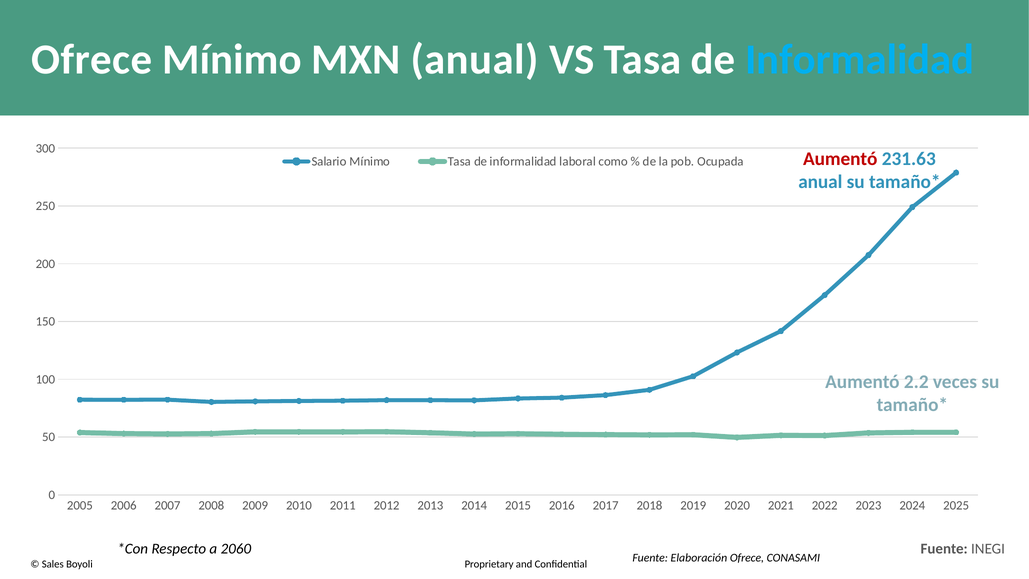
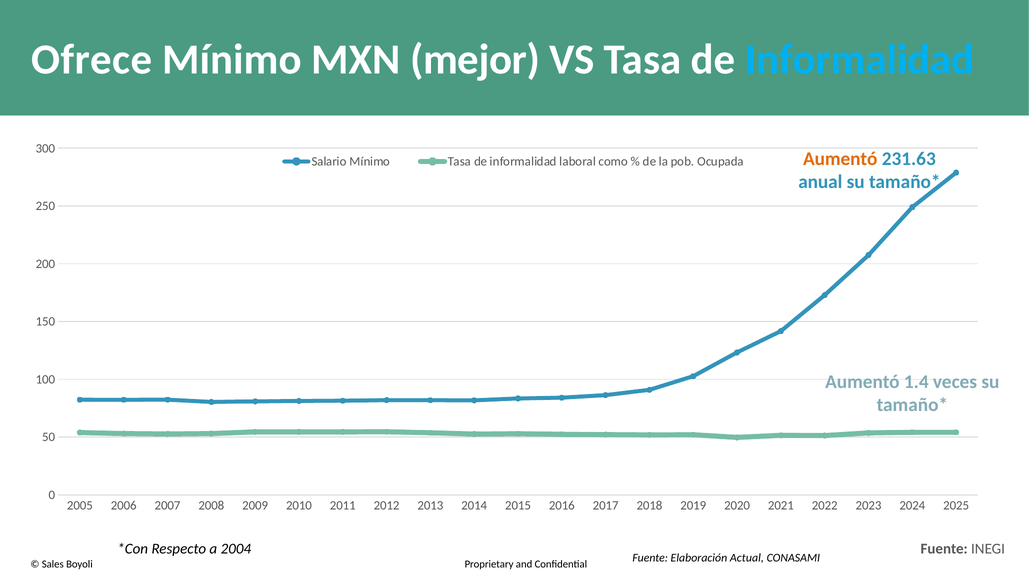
MXN anual: anual -> mejor (475, 59)
Aumentó colour: red -> orange (840, 159)
2.2: 2.2 -> 1.4 (916, 382)
2060: 2060 -> 2004 (236, 549)
Elaboración Ofrece: Ofrece -> Actual (747, 558)
